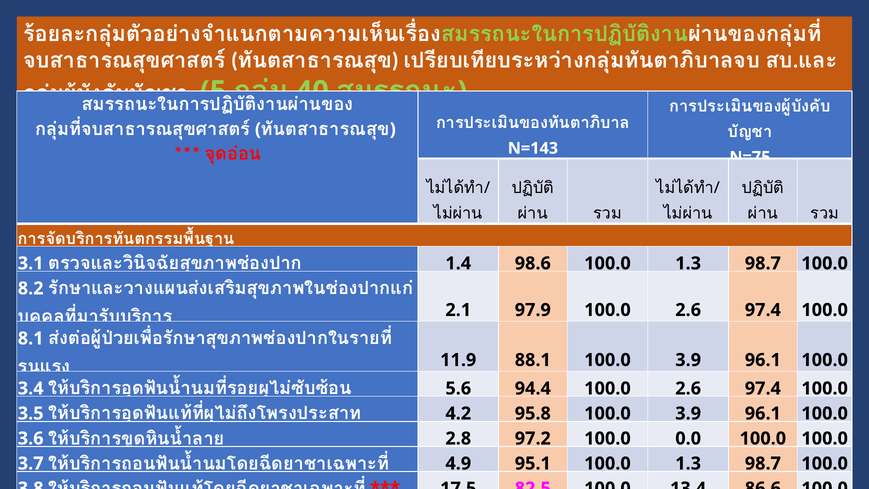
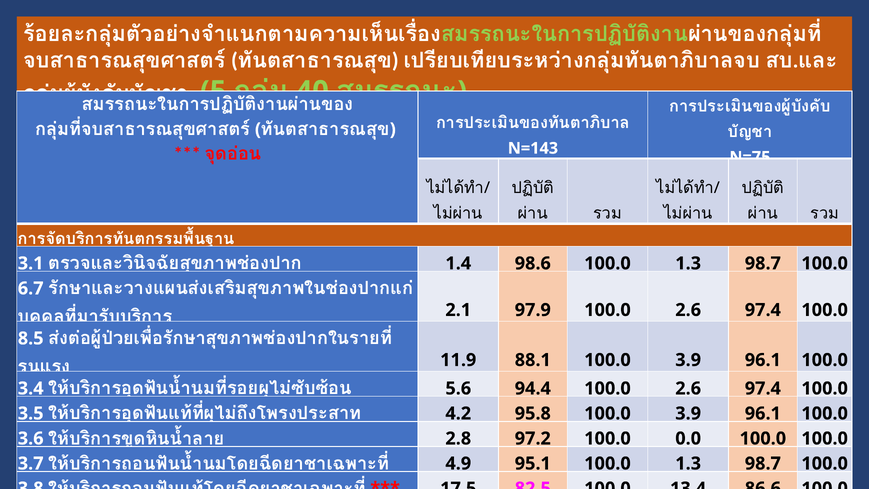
8.2: 8.2 -> 6.7 (31, 288)
8.1: 8.1 -> 8.5 (31, 338)
